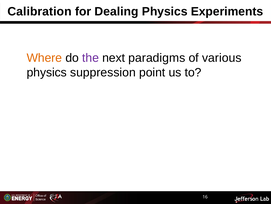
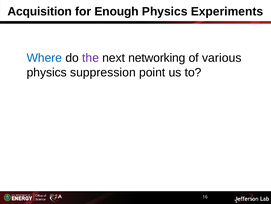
Calibration: Calibration -> Acquisition (40, 11)
Dealing: Dealing -> Enough (117, 11)
Where colour: orange -> blue (44, 58)
paradigms: paradigms -> networking (157, 58)
